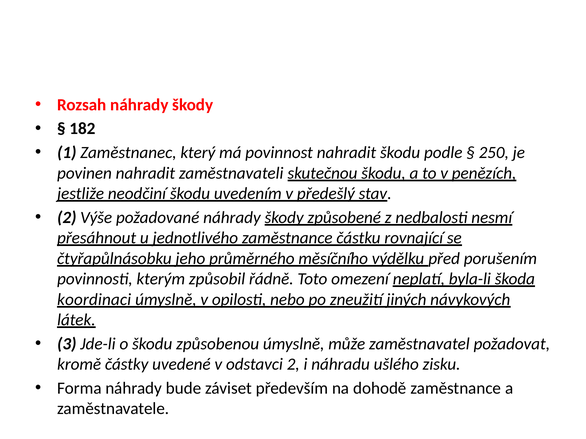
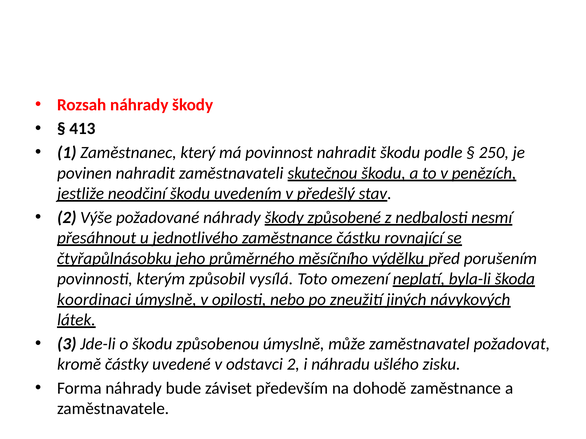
182: 182 -> 413 (82, 129)
řádně: řádně -> vysílá (271, 279)
